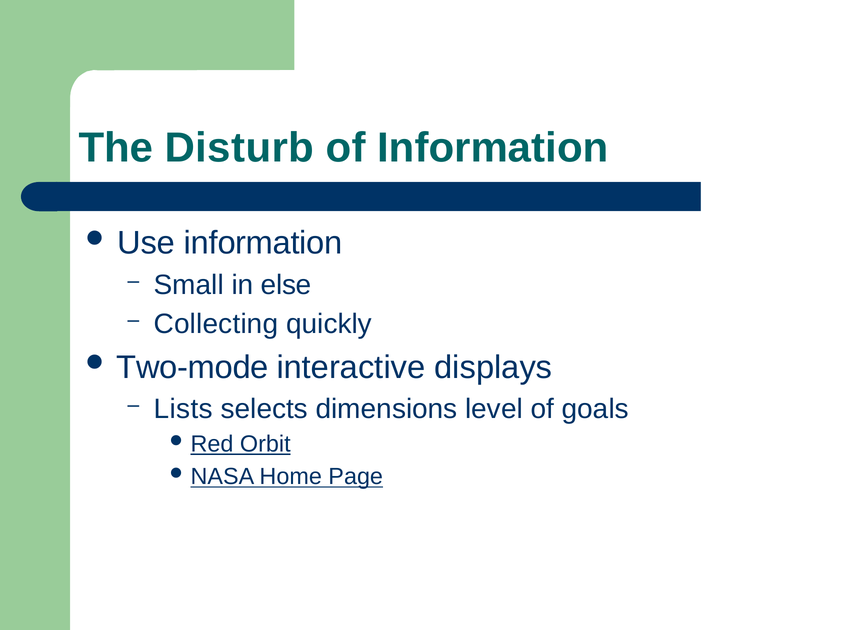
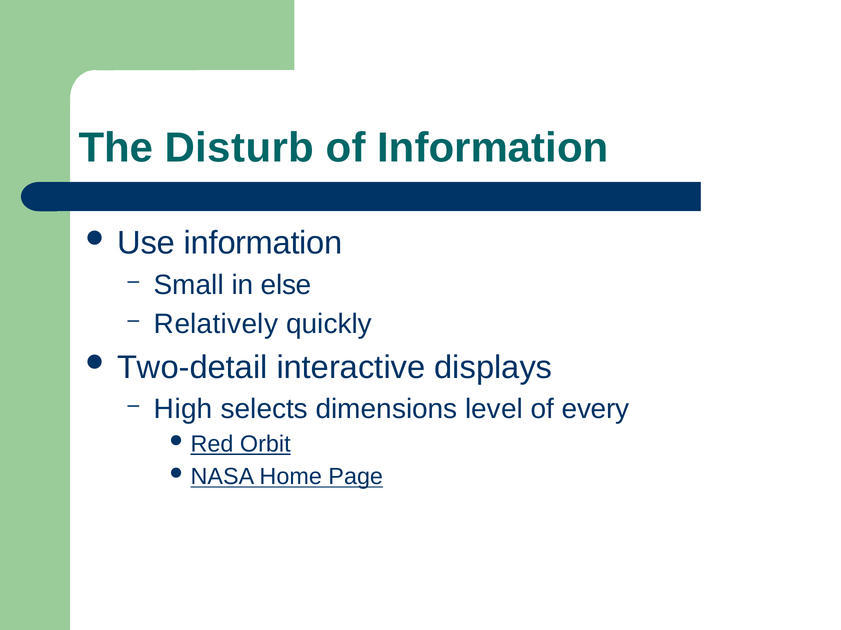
Collecting: Collecting -> Relatively (216, 324)
Two-mode: Two-mode -> Two-detail (192, 368)
Lists: Lists -> High (183, 409)
goals: goals -> every (595, 409)
